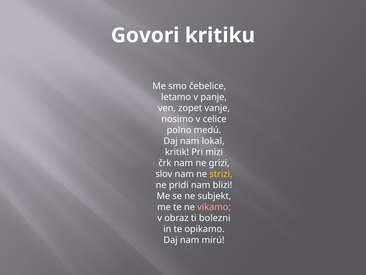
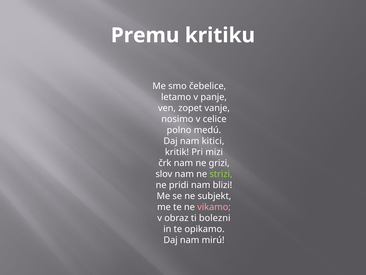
Govori: Govori -> Premu (145, 35)
lokal: lokal -> kitici (213, 141)
strizi colour: yellow -> light green (221, 174)
